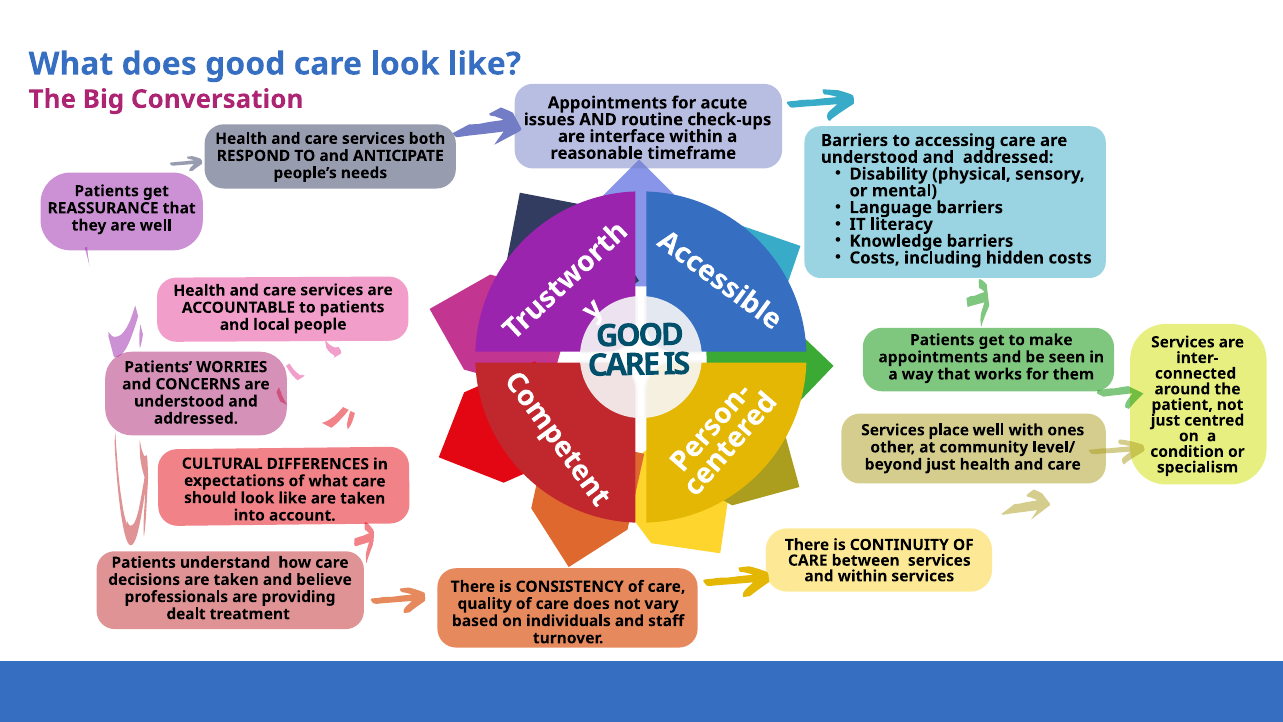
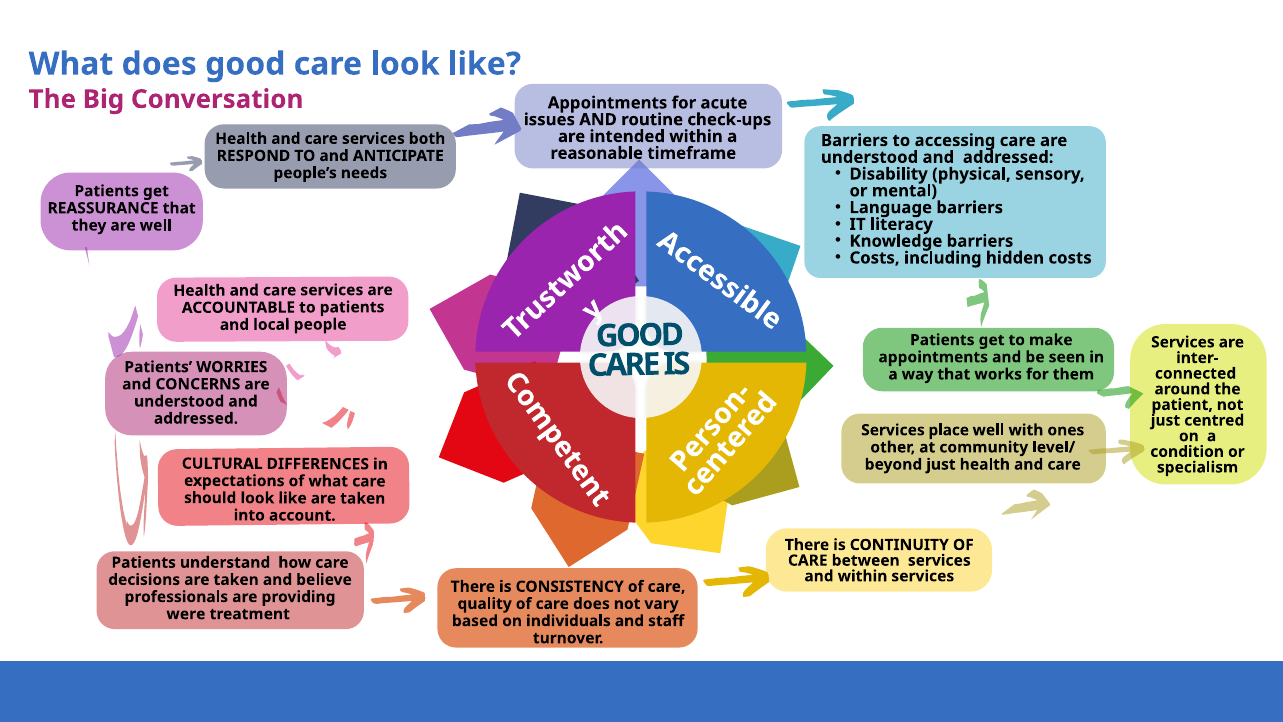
interface: interface -> intended (627, 136)
dealt: dealt -> were (186, 614)
